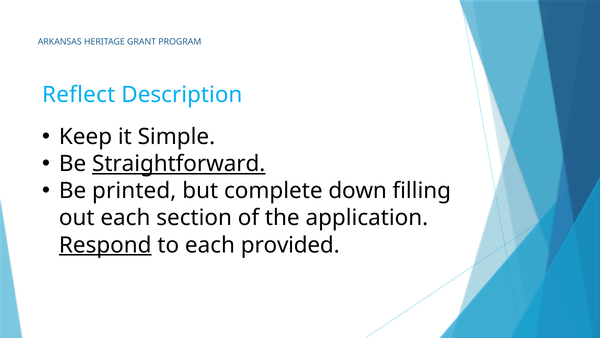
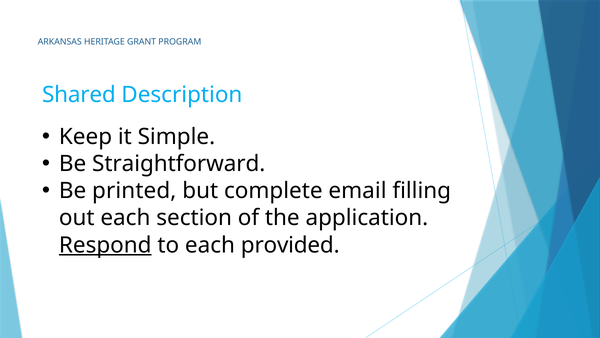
Reflect: Reflect -> Shared (79, 95)
Straightforward underline: present -> none (179, 164)
down: down -> email (357, 191)
